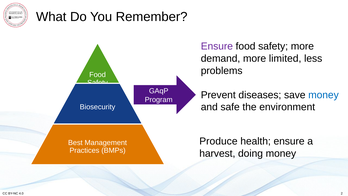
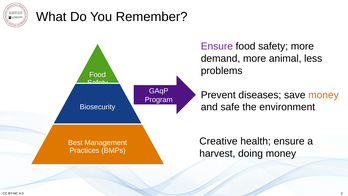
limited: limited -> animal (285, 58)
money colour: blue -> orange (323, 95)
Produce: Produce -> Creative (218, 141)
